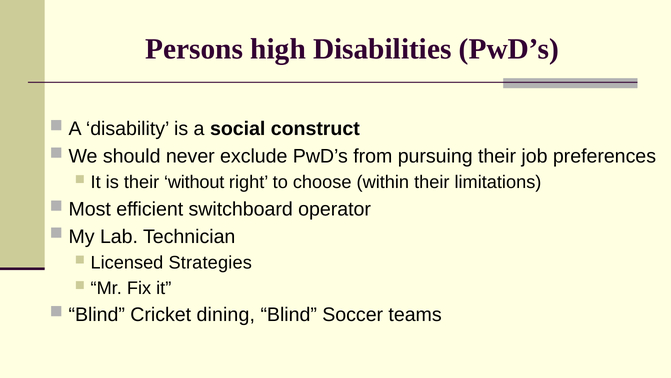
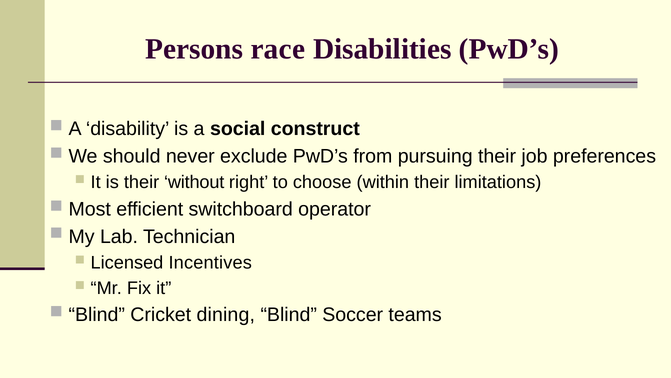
high: high -> race (278, 49)
Strategies: Strategies -> Incentives (210, 262)
